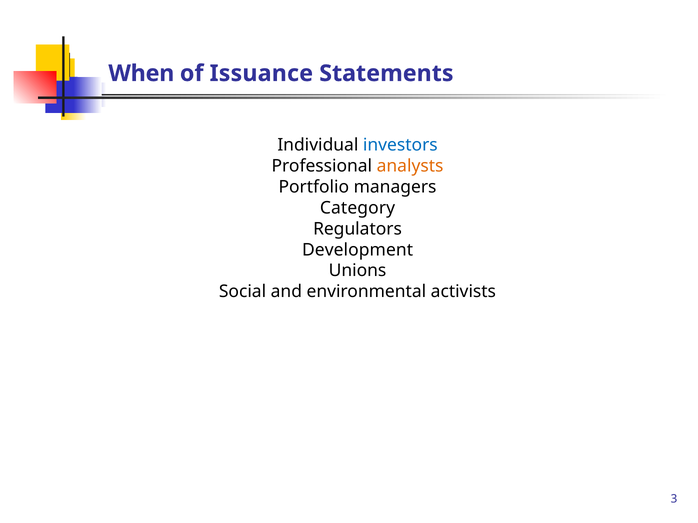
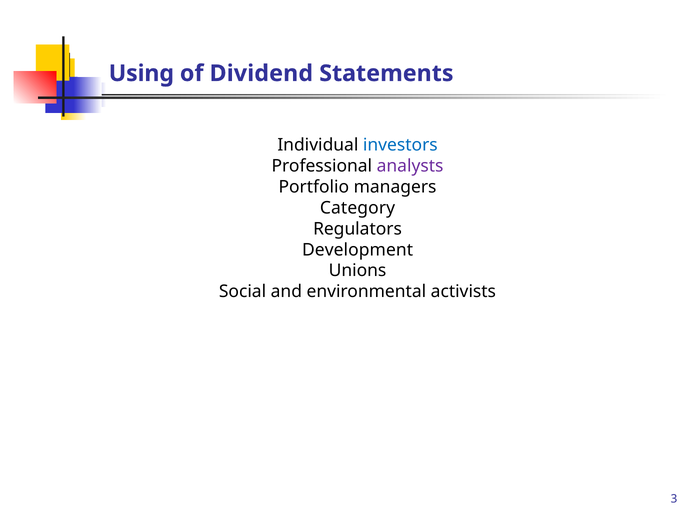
When: When -> Using (141, 73)
Issuance: Issuance -> Dividend (261, 73)
analysts colour: orange -> purple (410, 166)
